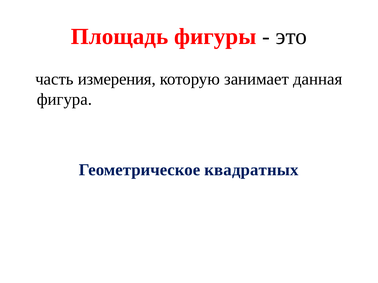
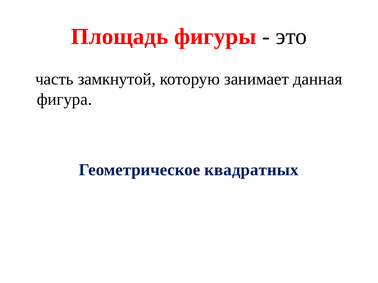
измерения: измерения -> замкнутой (117, 79)
